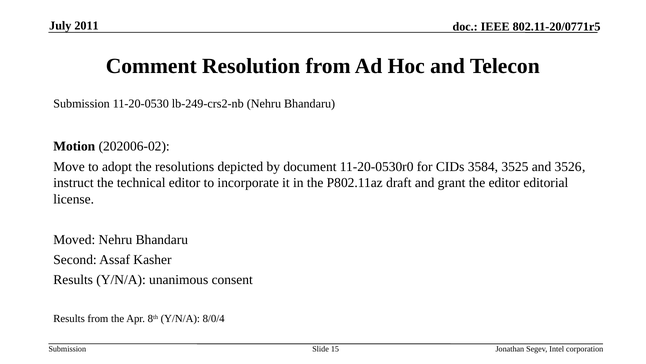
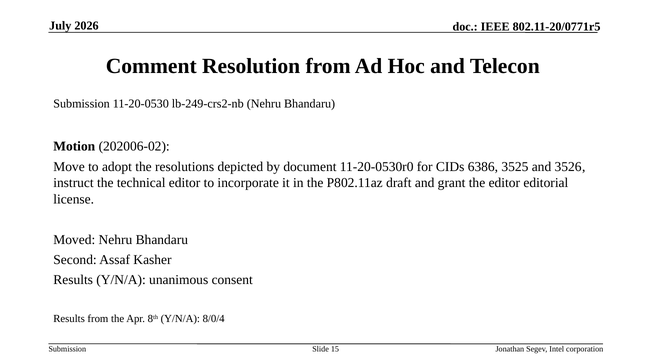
2011: 2011 -> 2026 (87, 26)
3584: 3584 -> 6386 (483, 166)
